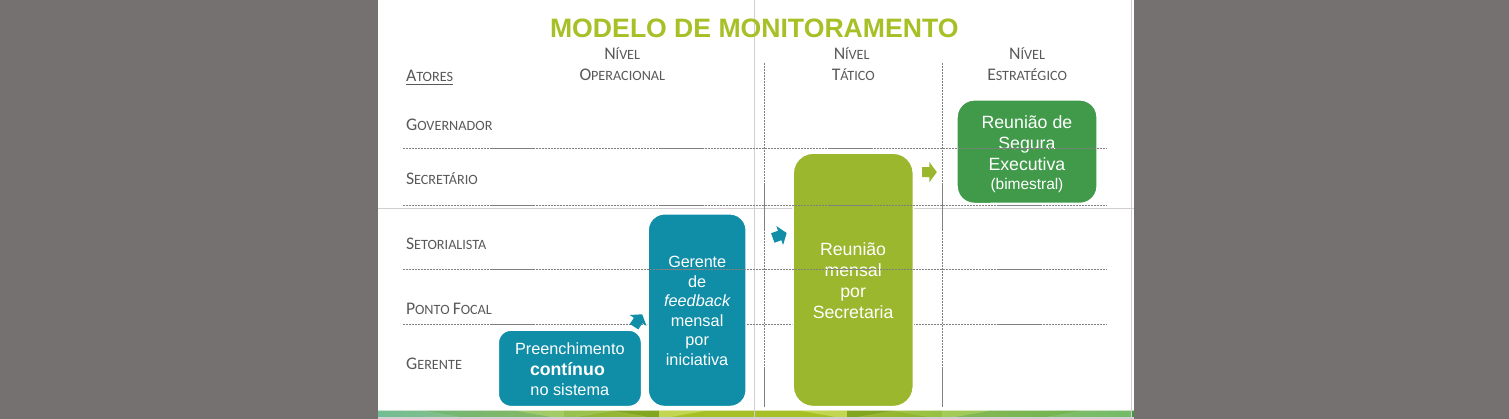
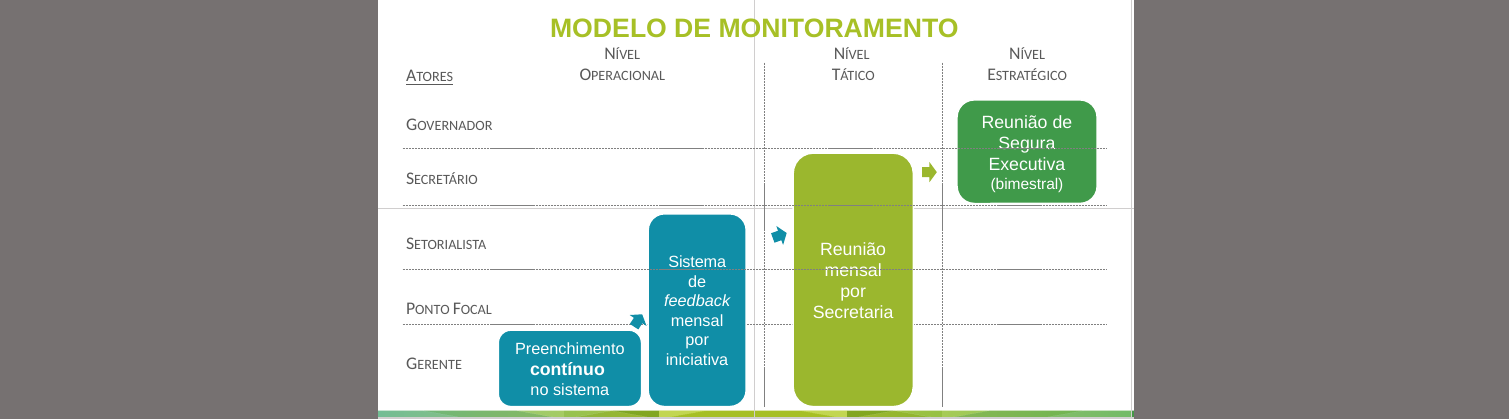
Gerente: Gerente -> Sistema (697, 263)
